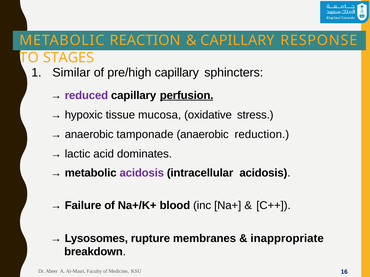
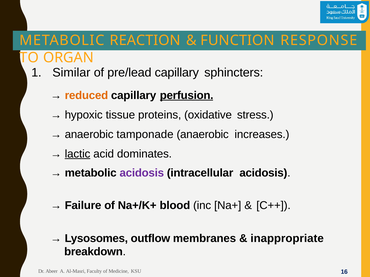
CAPILLARY: CAPILLARY -> FUNCTION (237, 40)
STAGES: STAGES -> ORGAN (68, 58)
pre/high: pre/high -> pre/lead (129, 73)
reduced colour: purple -> orange (86, 96)
mucosa: mucosa -> proteins (160, 115)
reduction: reduction -> increases (262, 135)
lactic underline: none -> present (78, 154)
rupture: rupture -> outflow (150, 239)
